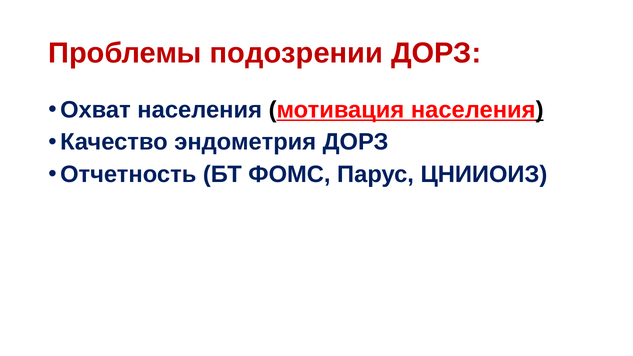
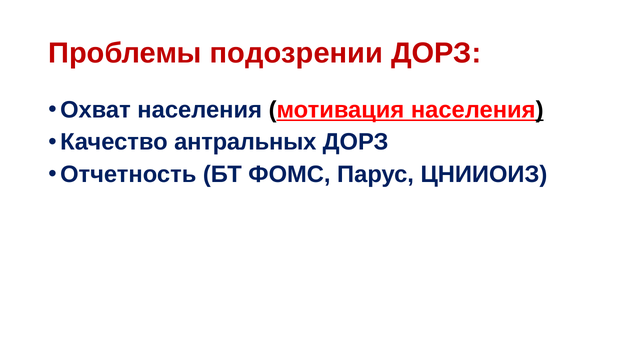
эндометрия: эндометрия -> антральных (245, 142)
